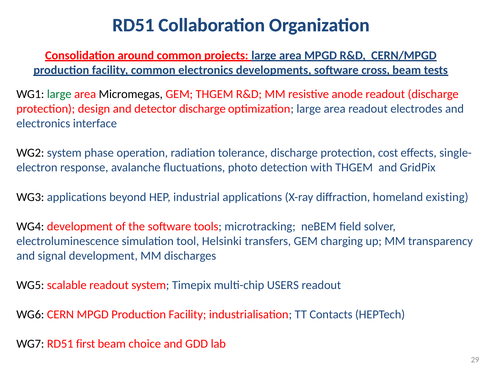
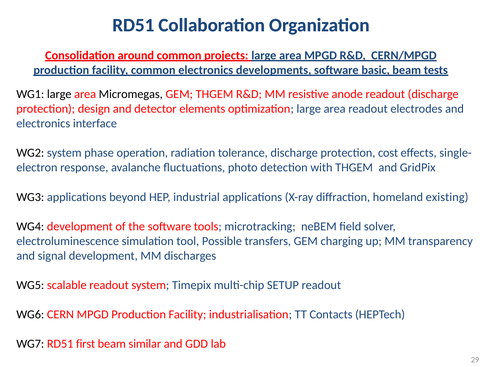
cross: cross -> basic (376, 70)
large colour: green -> black (59, 94)
detector discharge: discharge -> elements (202, 109)
Helsinki: Helsinki -> Possible (222, 241)
USERS: USERS -> SETUP (283, 285)
choice: choice -> similar (145, 344)
